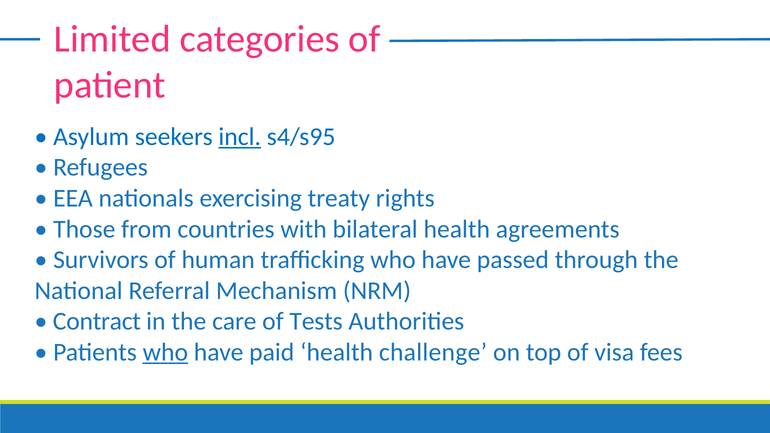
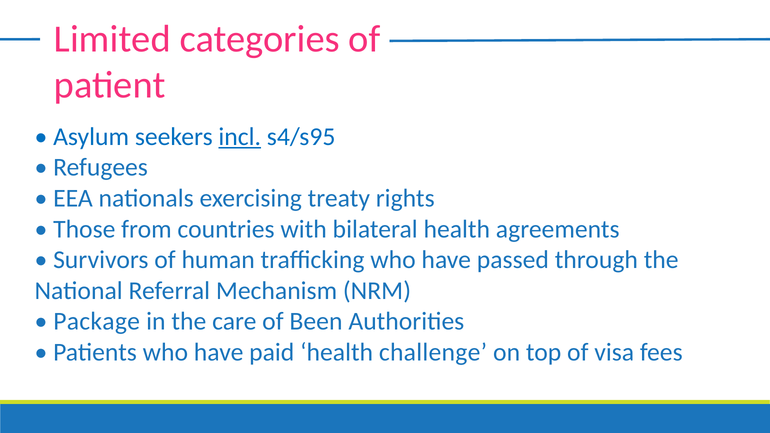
Contract: Contract -> Package (97, 322)
Tests: Tests -> Been (316, 322)
who underline: present -> none (165, 352)
